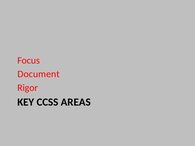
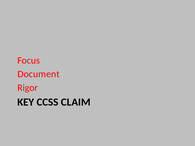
AREAS: AREAS -> CLAIM (76, 102)
